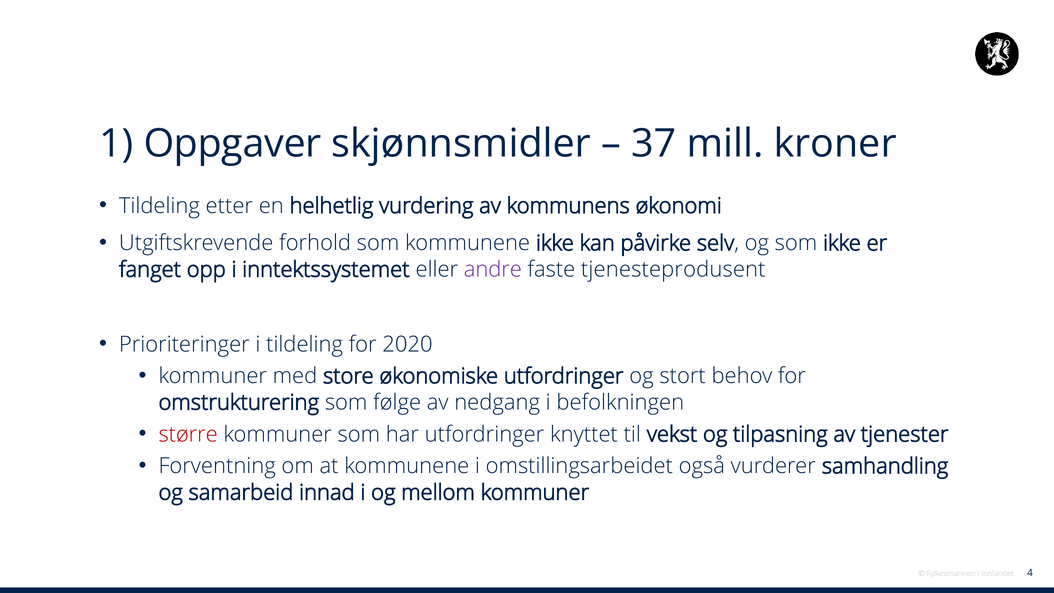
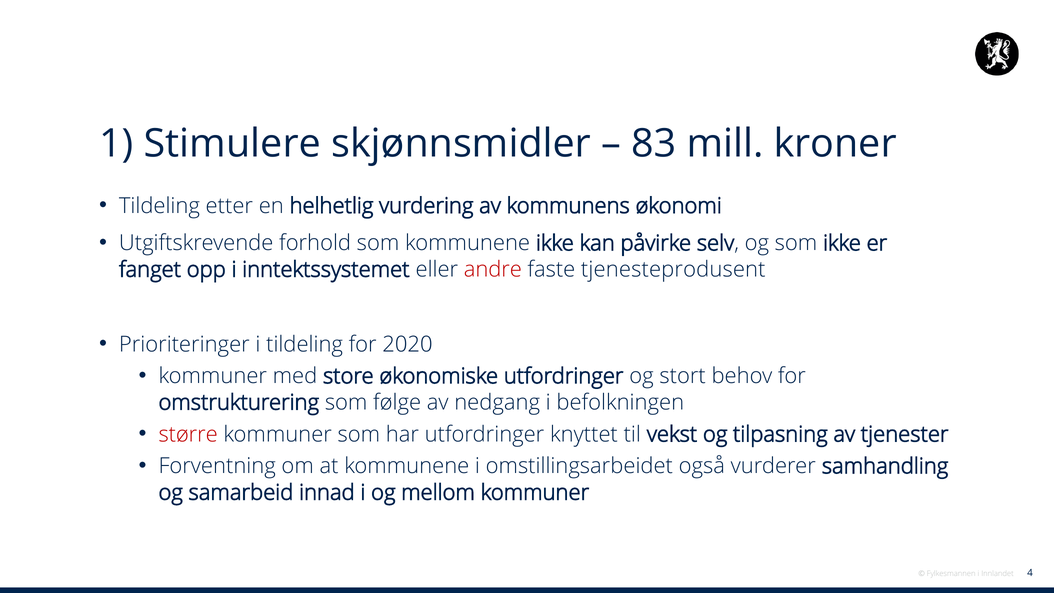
Oppgaver: Oppgaver -> Stimulere (232, 144)
37: 37 -> 83 (654, 144)
andre colour: purple -> red (493, 269)
